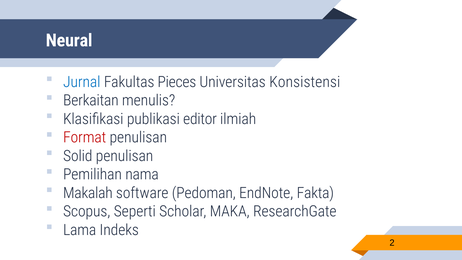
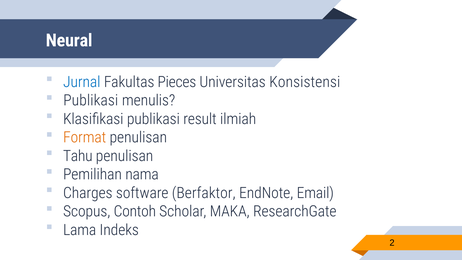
Berkaitan: Berkaitan -> Publikasi (91, 100)
editor: editor -> result (200, 119)
Format colour: red -> orange (85, 137)
Solid: Solid -> Tahu (78, 156)
Makalah: Makalah -> Charges (88, 193)
Pedoman: Pedoman -> Berfaktor (204, 193)
Fakta: Fakta -> Email (315, 193)
Seperti: Seperti -> Contoh (135, 211)
